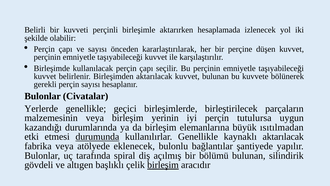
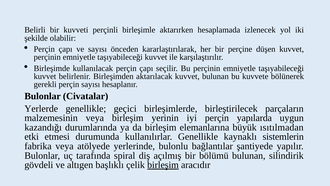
tutulursa: tutulursa -> yapılarda (254, 118)
durumunda underline: present -> none (97, 137)
kaynaklı aktarılacak: aktarılacak -> sistemlerin (283, 137)
eklenecek: eklenecek -> yerlerinde (134, 146)
